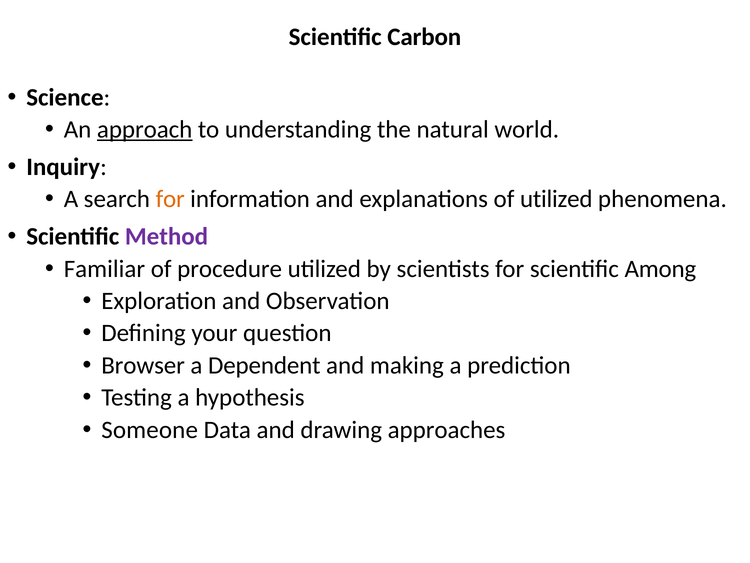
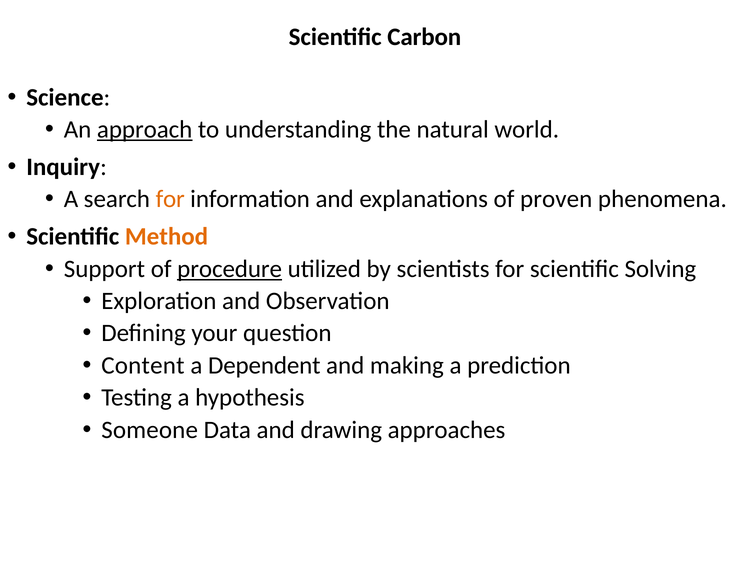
of utilized: utilized -> proven (556, 199)
Method colour: purple -> orange (166, 236)
Familiar: Familiar -> Support (104, 269)
procedure underline: none -> present (230, 269)
Among: Among -> Solving (660, 269)
Browser: Browser -> Content (143, 365)
